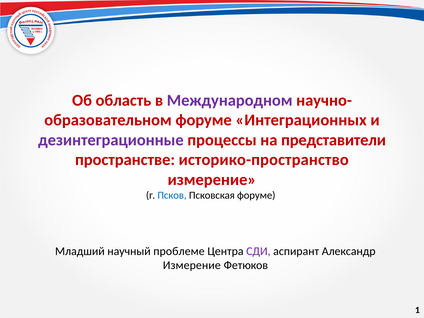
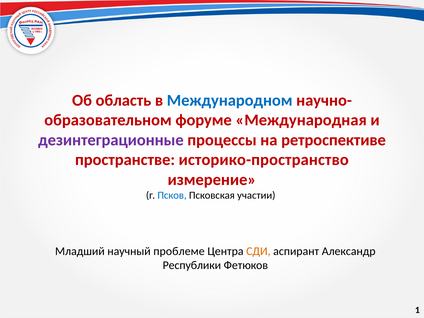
Международном colour: purple -> blue (230, 100)
Интеграционных: Интеграционных -> Международная (301, 120)
представители: представители -> ретроспективе (334, 140)
Псковская форуме: форуме -> участии (256, 195)
СДИ colour: purple -> orange (258, 251)
Измерение: Измерение -> Республики (192, 265)
